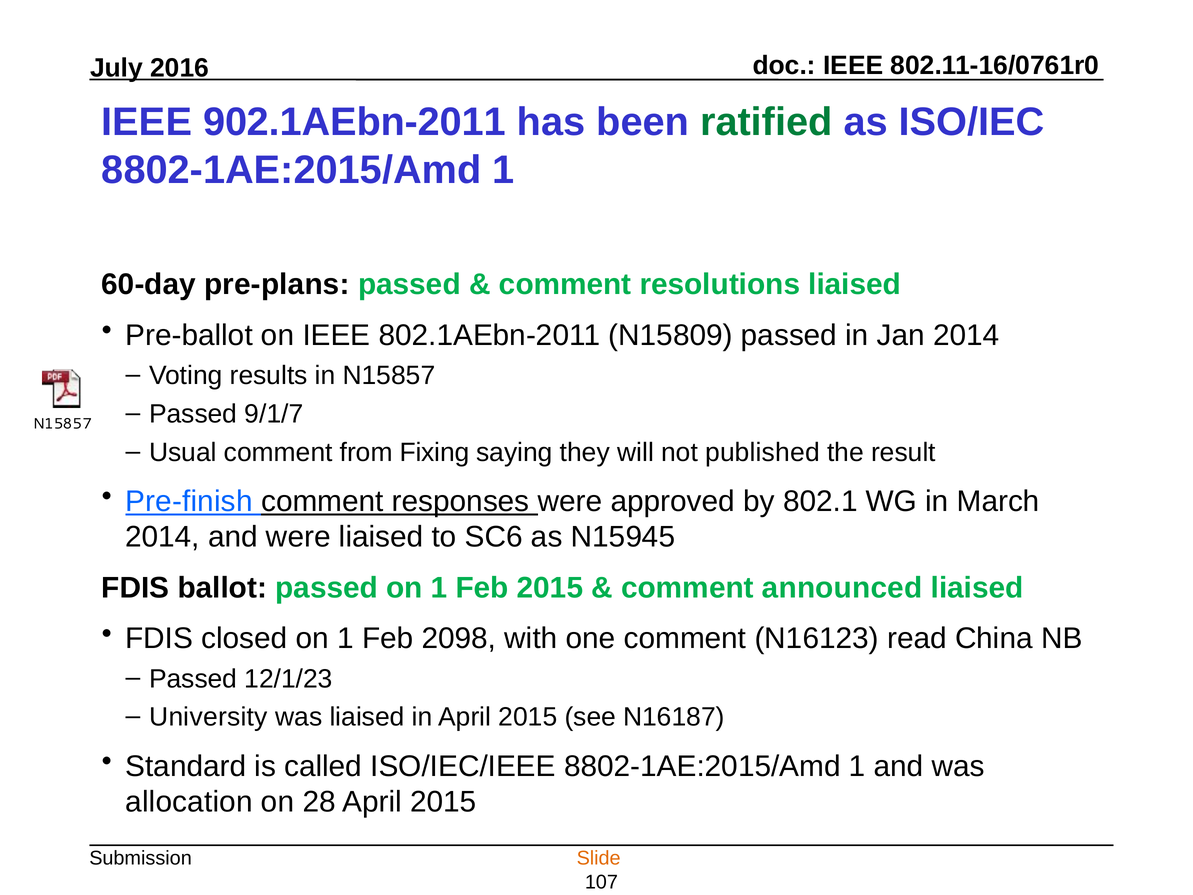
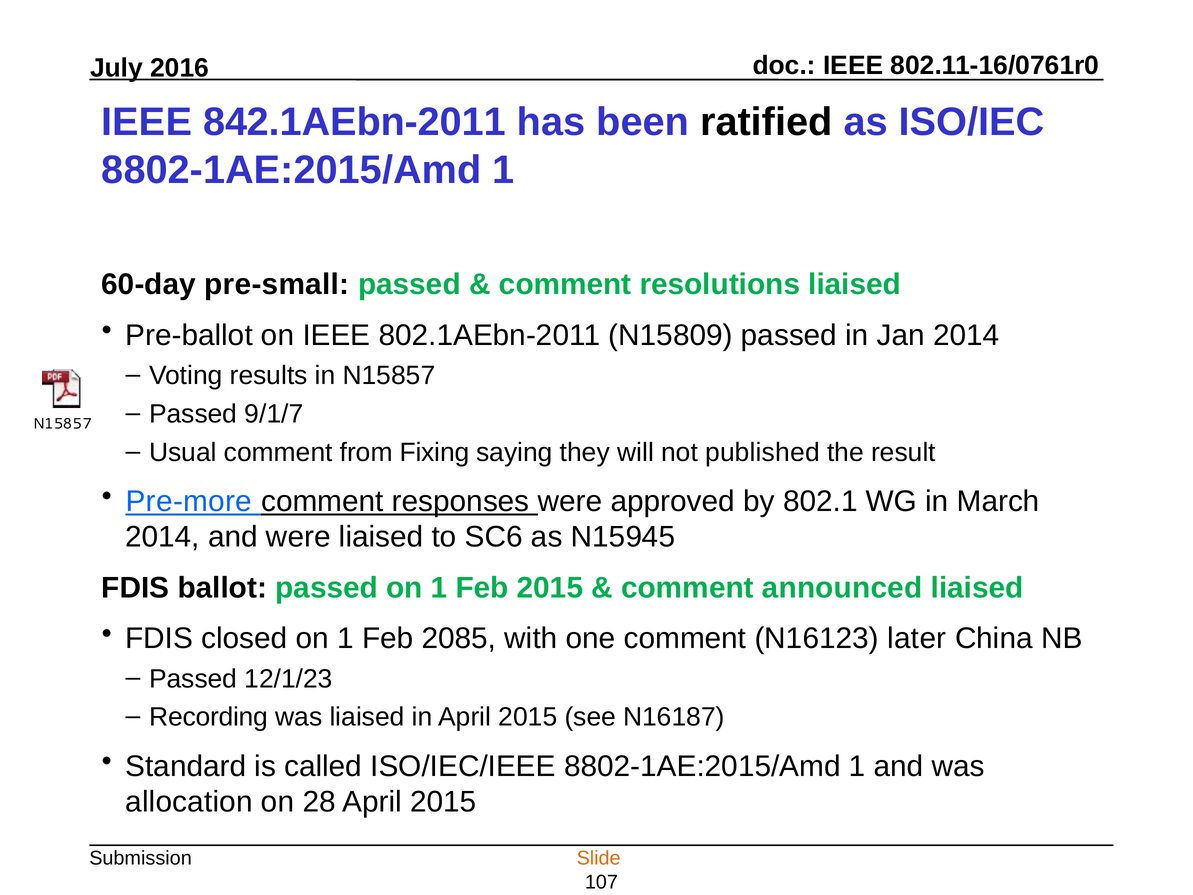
902.1AEbn-2011: 902.1AEbn-2011 -> 842.1AEbn-2011 (355, 122)
ratified colour: green -> black (766, 122)
pre-plans: pre-plans -> pre-small (277, 284)
Pre-finish: Pre-finish -> Pre-more (189, 501)
2098: 2098 -> 2085 (459, 638)
read: read -> later (917, 638)
University: University -> Recording (209, 717)
